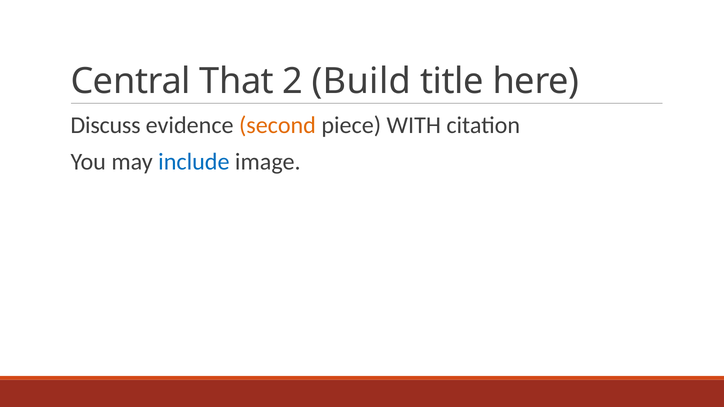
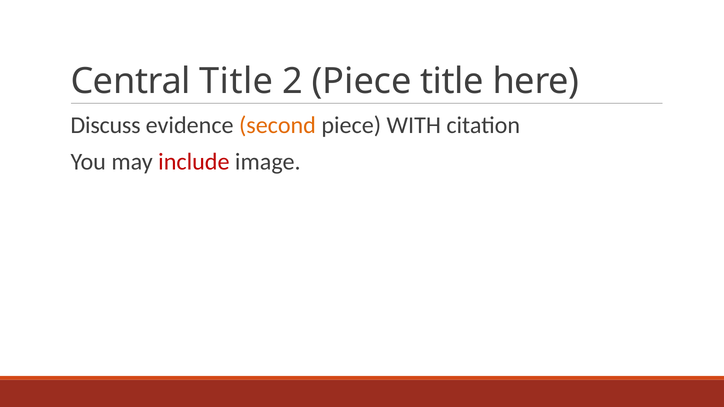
Central That: That -> Title (236, 81)
2 Build: Build -> Piece (362, 81)
include colour: blue -> red (194, 162)
